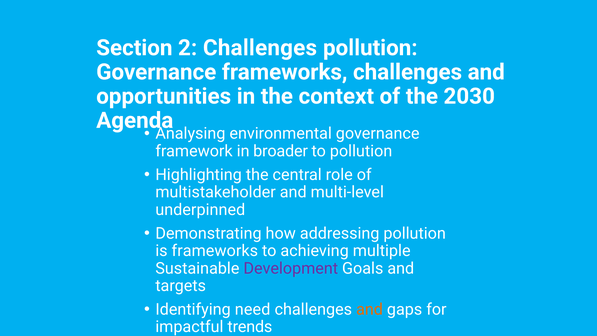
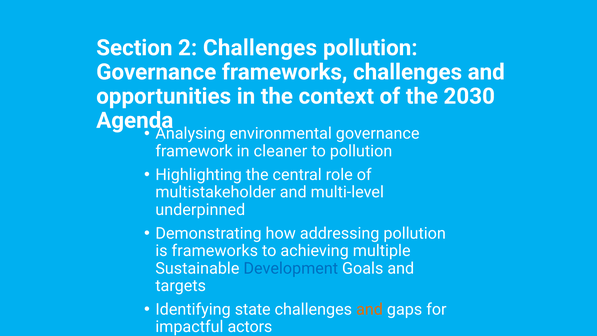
broader: broader -> cleaner (280, 151)
Development colour: purple -> blue (291, 268)
need: need -> state (253, 309)
trends: trends -> actors (250, 327)
